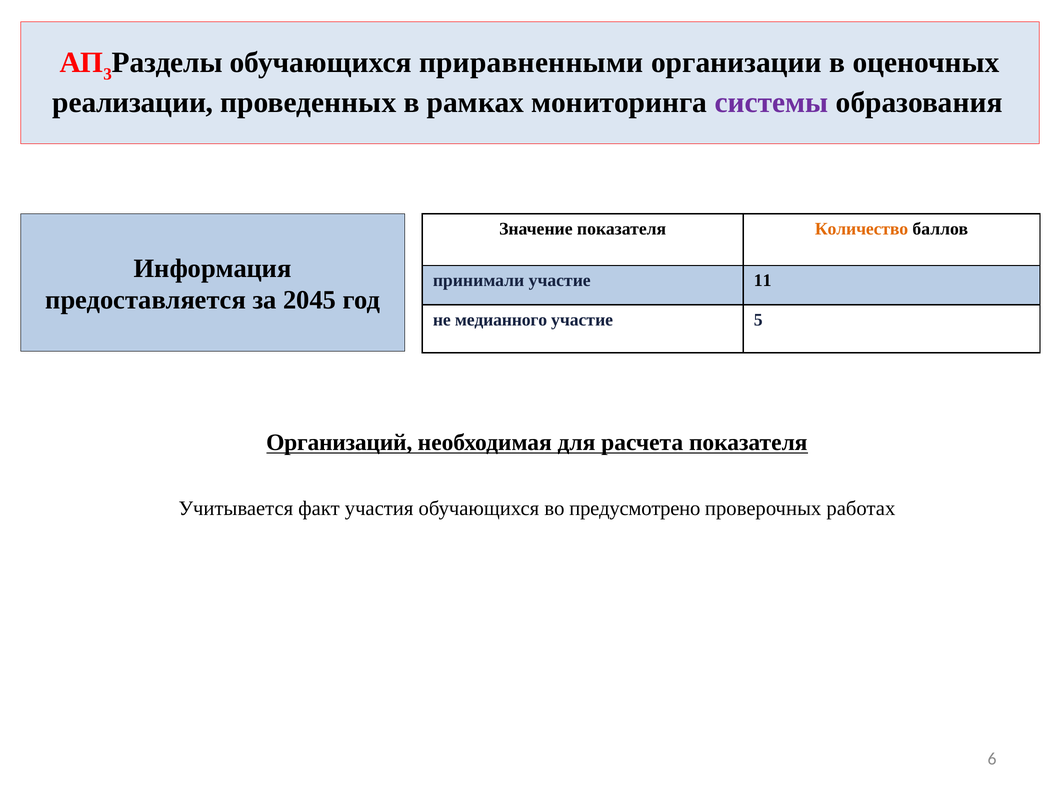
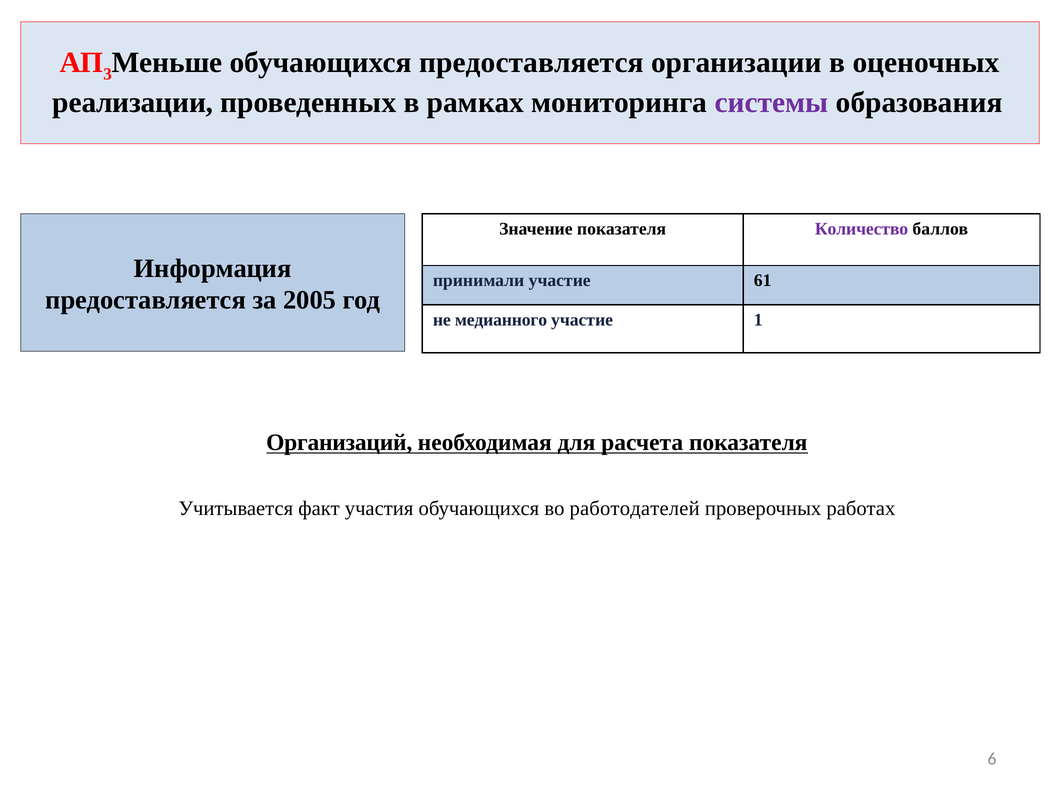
Разделы: Разделы -> Меньше (167, 62)
обучающихся приравненными: приравненными -> предоставляется (531, 62)
Количество colour: orange -> purple (862, 229)
11: 11 -> 61 (763, 281)
2045: 2045 -> 2005 (310, 300)
5: 5 -> 1 (758, 320)
предусмотрено: предусмотрено -> работодателей (635, 508)
